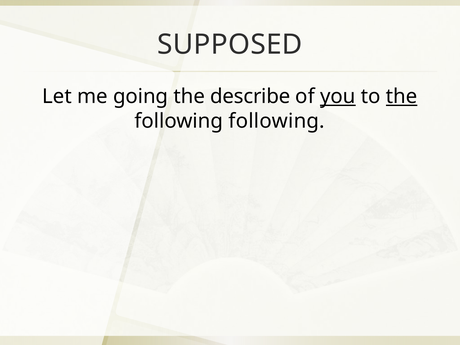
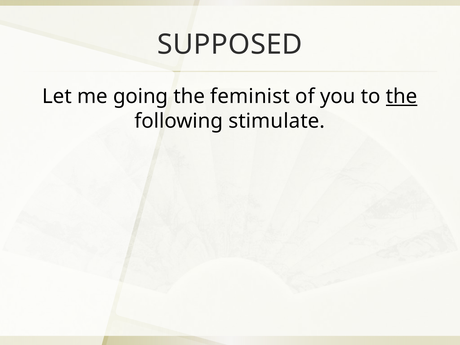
describe: describe -> feminist (250, 96)
you underline: present -> none (338, 96)
following following: following -> stimulate (277, 121)
